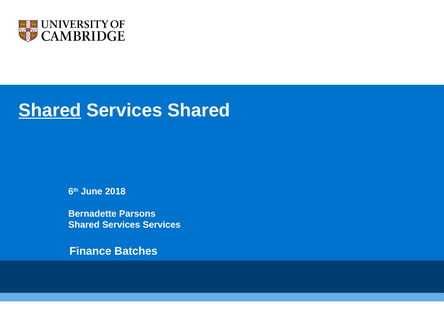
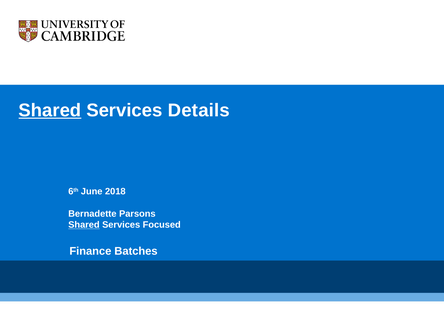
Services Shared: Shared -> Details (199, 110)
Shared underline: none -> present (84, 225)
Services Services: Services -> Focused (162, 225)
